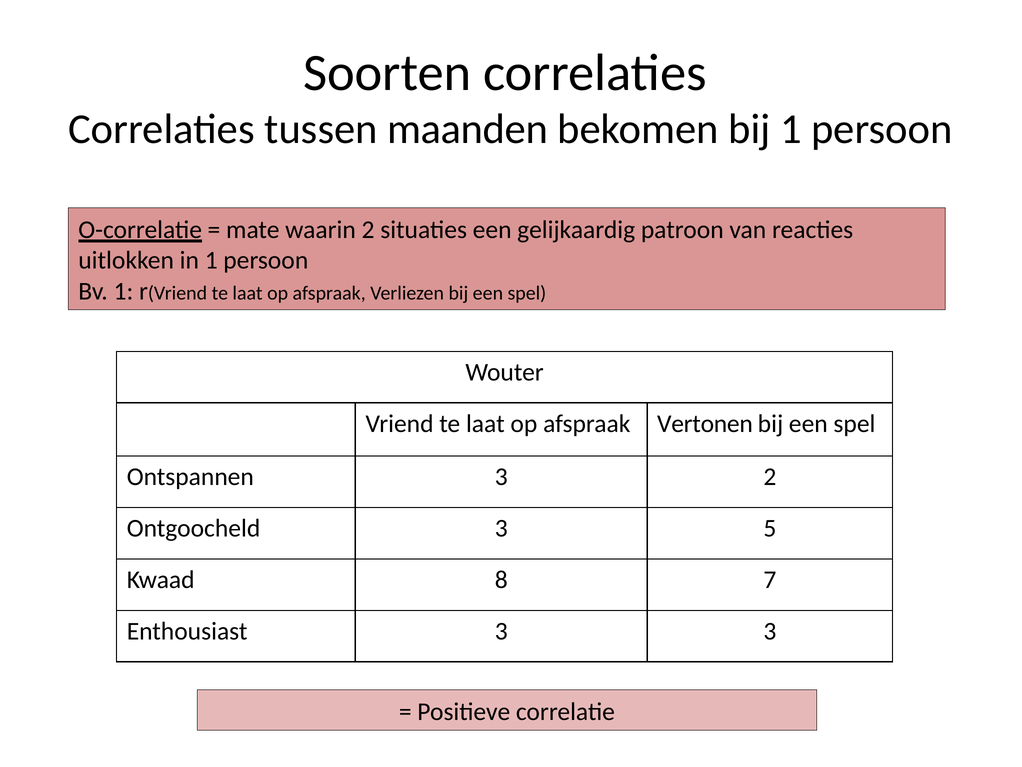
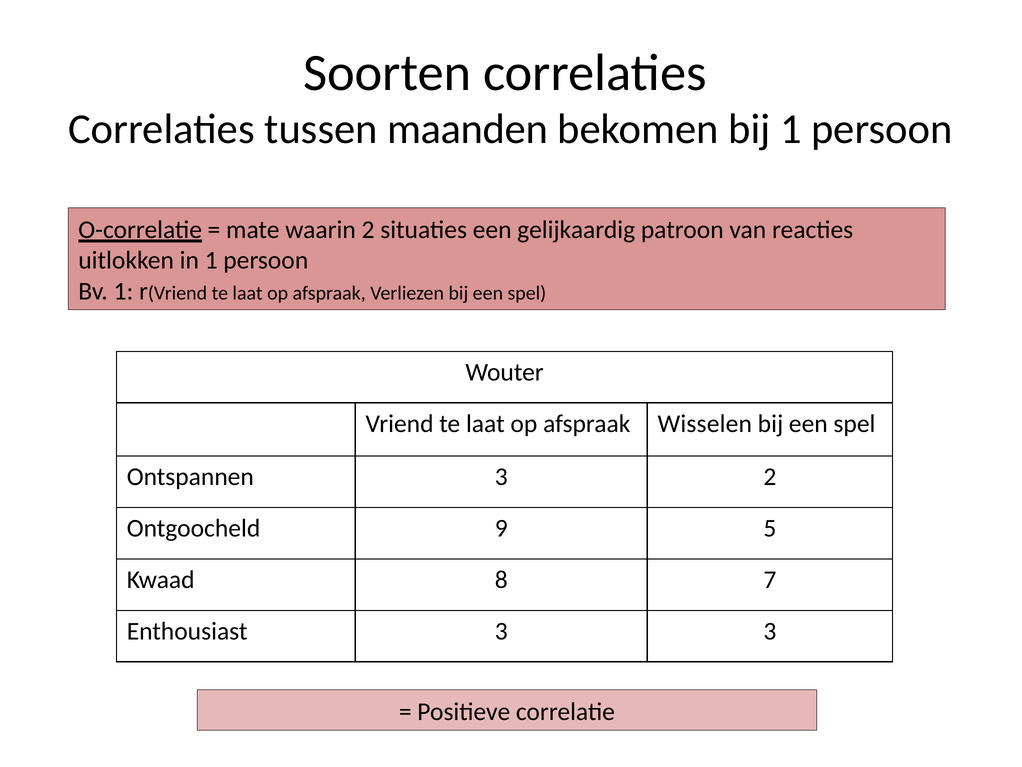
Vertonen: Vertonen -> Wisselen (705, 424)
Ontgoocheld 3: 3 -> 9 (501, 528)
